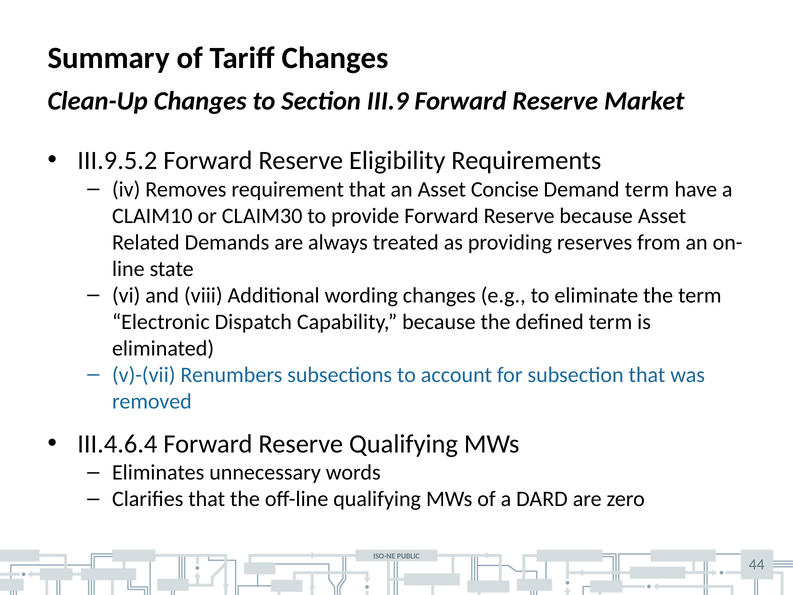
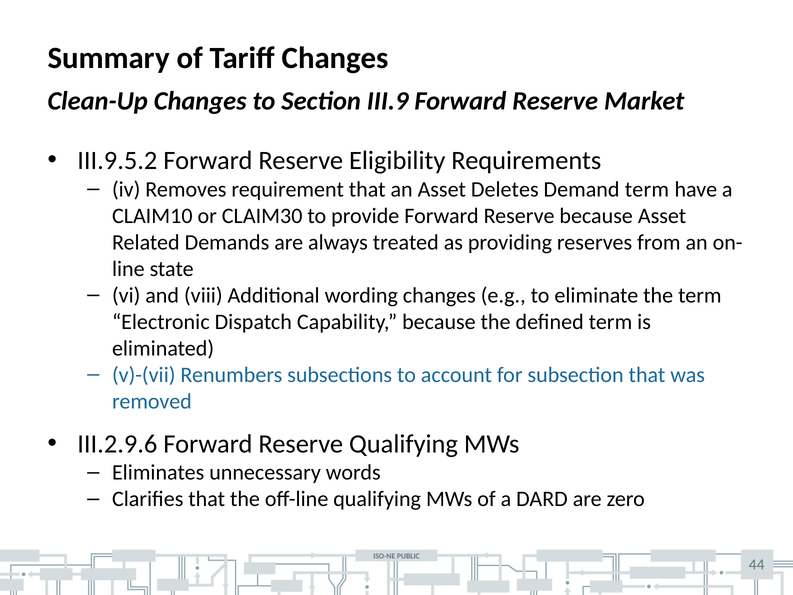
Concise: Concise -> Deletes (505, 189)
III.4.6.4: III.4.6.4 -> III.2.9.6 (117, 444)
